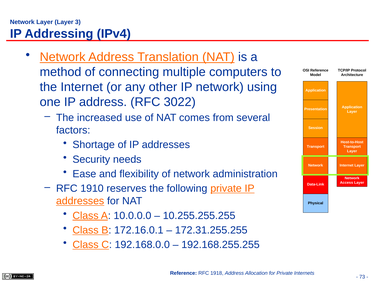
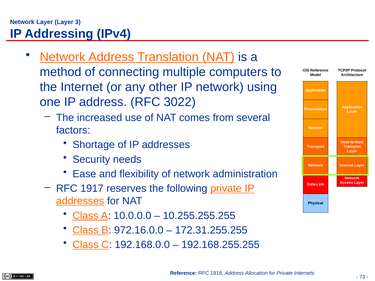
1910: 1910 -> 1917 (92, 189)
172.16.0.1: 172.16.0.1 -> 972.16.0.0 (139, 230)
